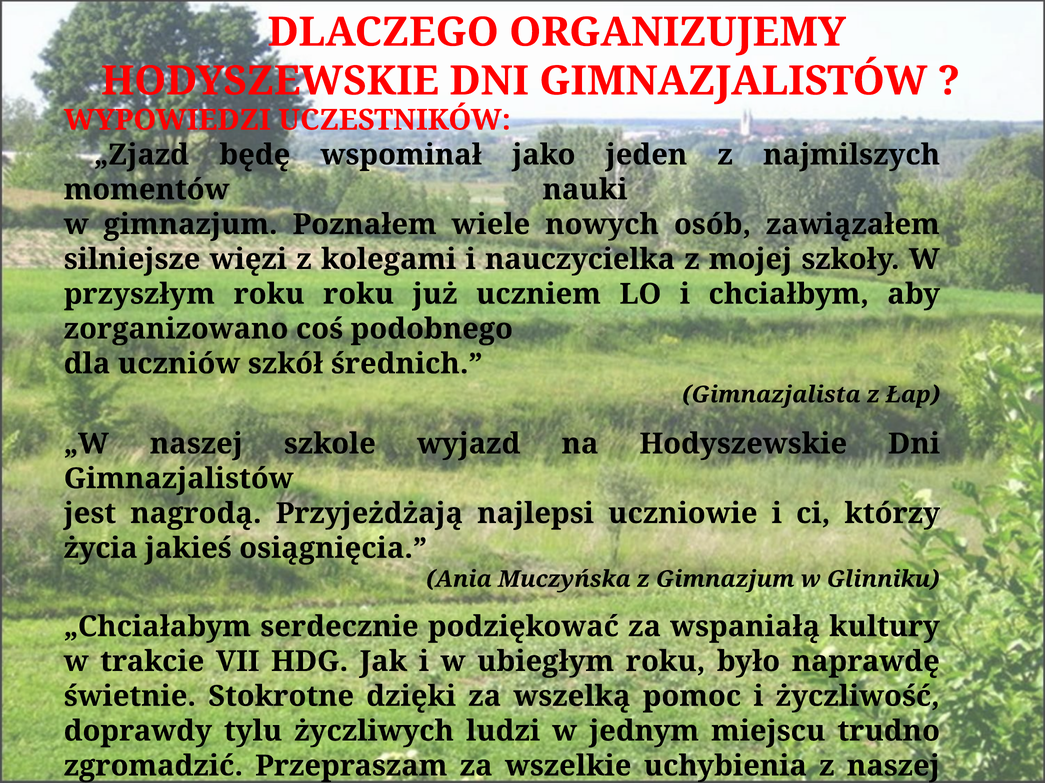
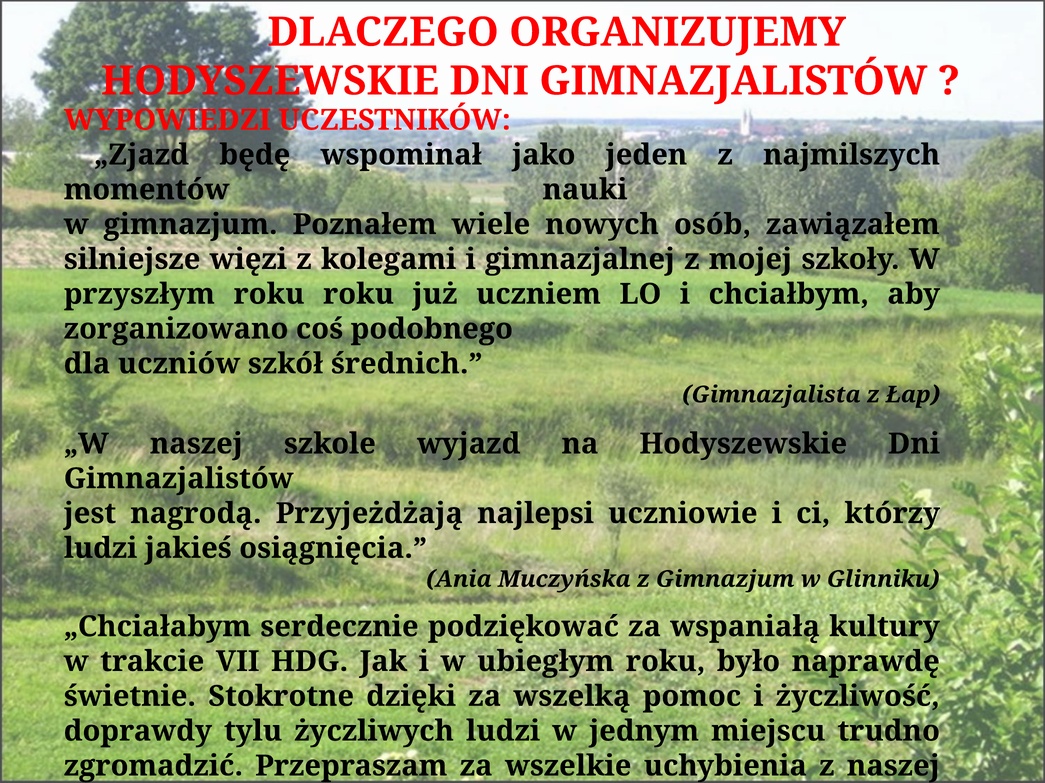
i nauczycielka: nauczycielka -> gimnazjalnej (580, 260)
życia: życia -> ludzi (101, 549)
